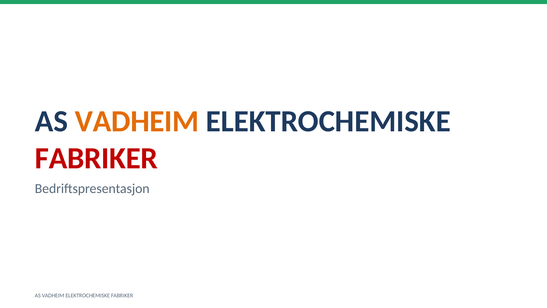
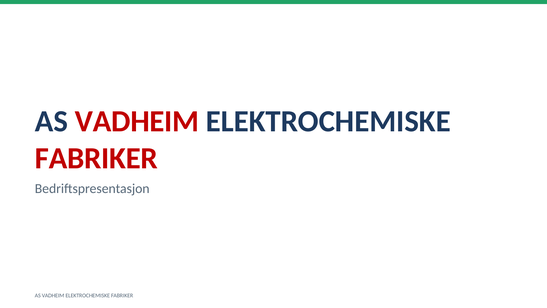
VADHEIM colour: orange -> red (137, 121)
